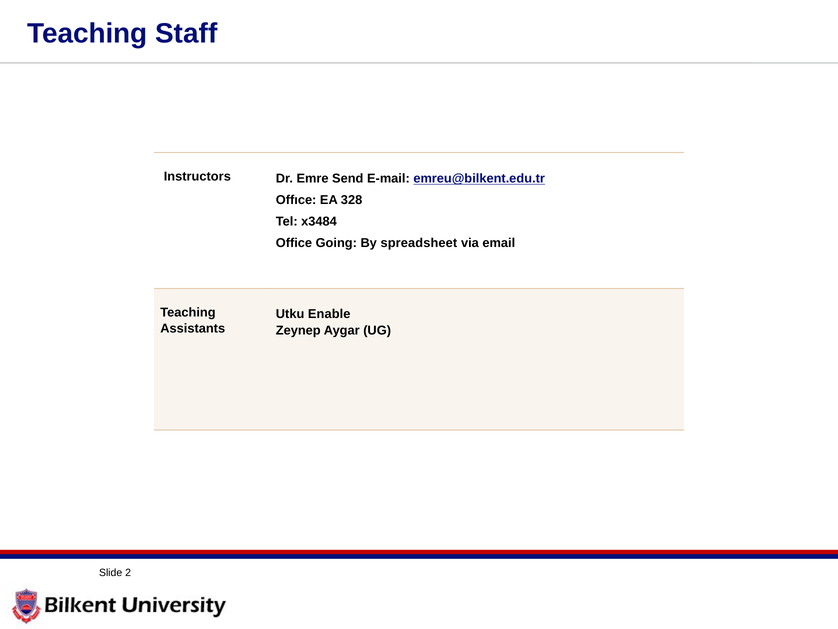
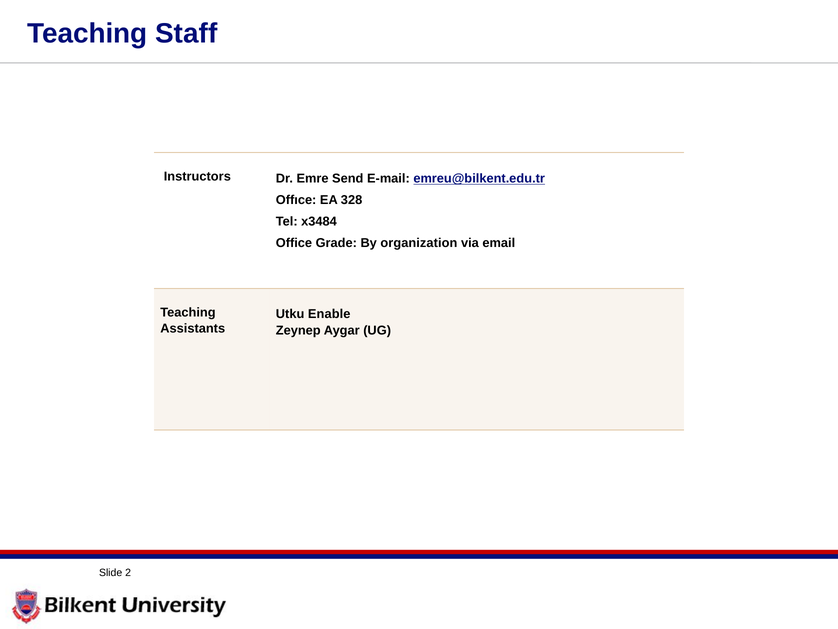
Going: Going -> Grade (336, 243)
spreadsheet: spreadsheet -> organization (419, 243)
